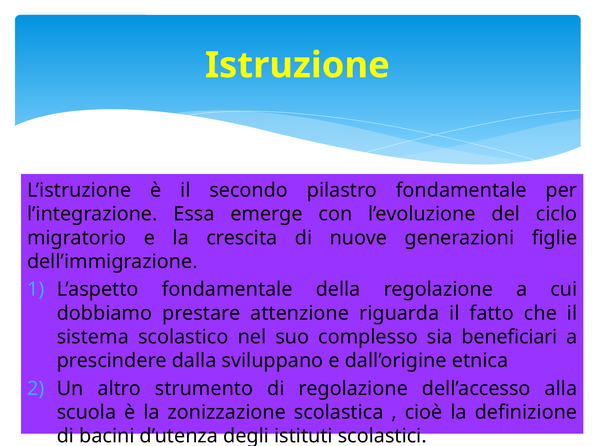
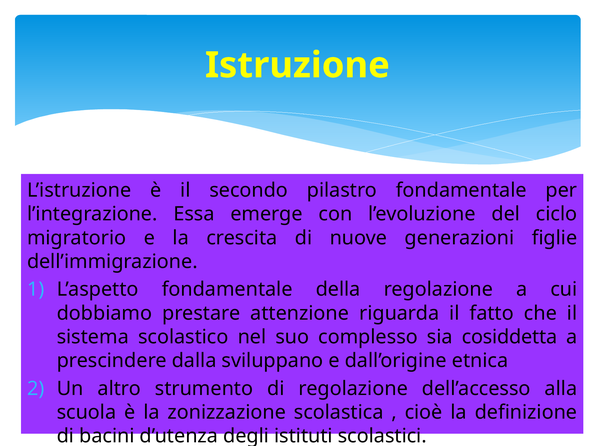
beneficiari: beneficiari -> cosiddetta (509, 337)
